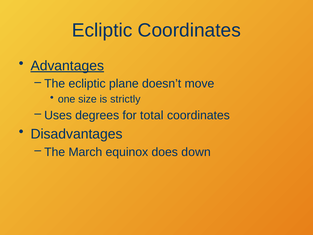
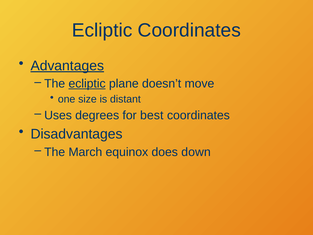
ecliptic underline: none -> present (87, 84)
strictly: strictly -> distant (125, 99)
total: total -> best (152, 115)
